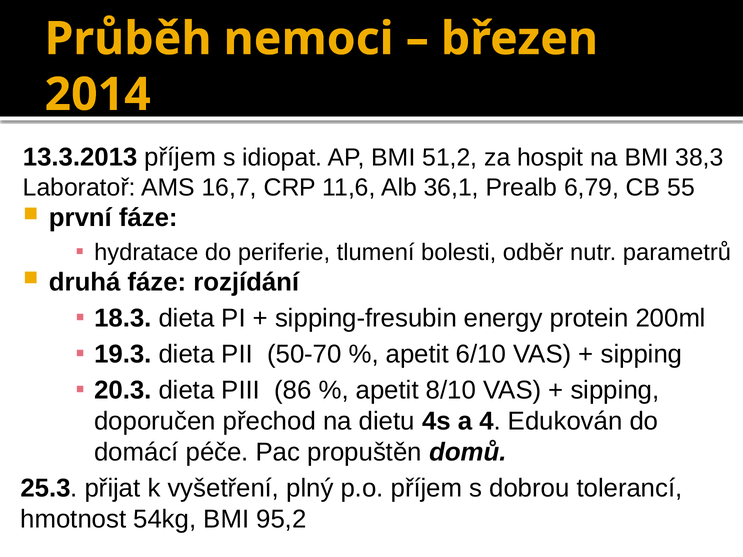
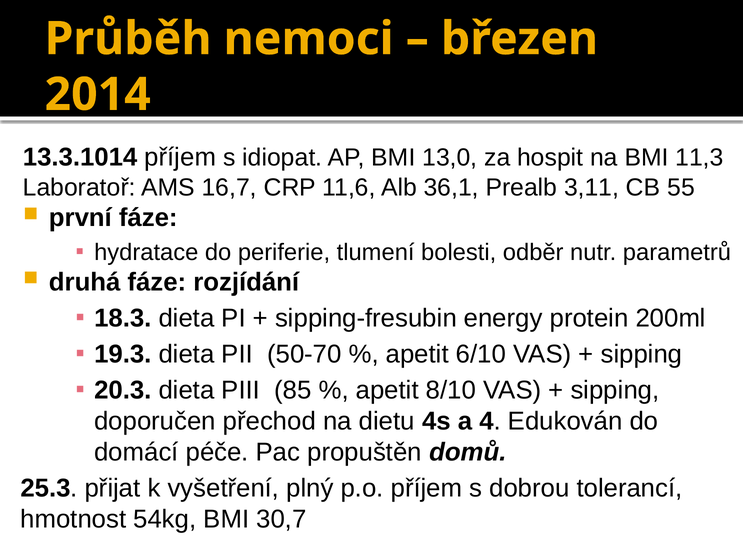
13.3.2013: 13.3.2013 -> 13.3.1014 (80, 157)
51,2: 51,2 -> 13,0 (450, 158)
38,3: 38,3 -> 11,3 (700, 158)
6,79: 6,79 -> 3,11 (592, 188)
86: 86 -> 85 (293, 390)
95,2: 95,2 -> 30,7 (281, 519)
